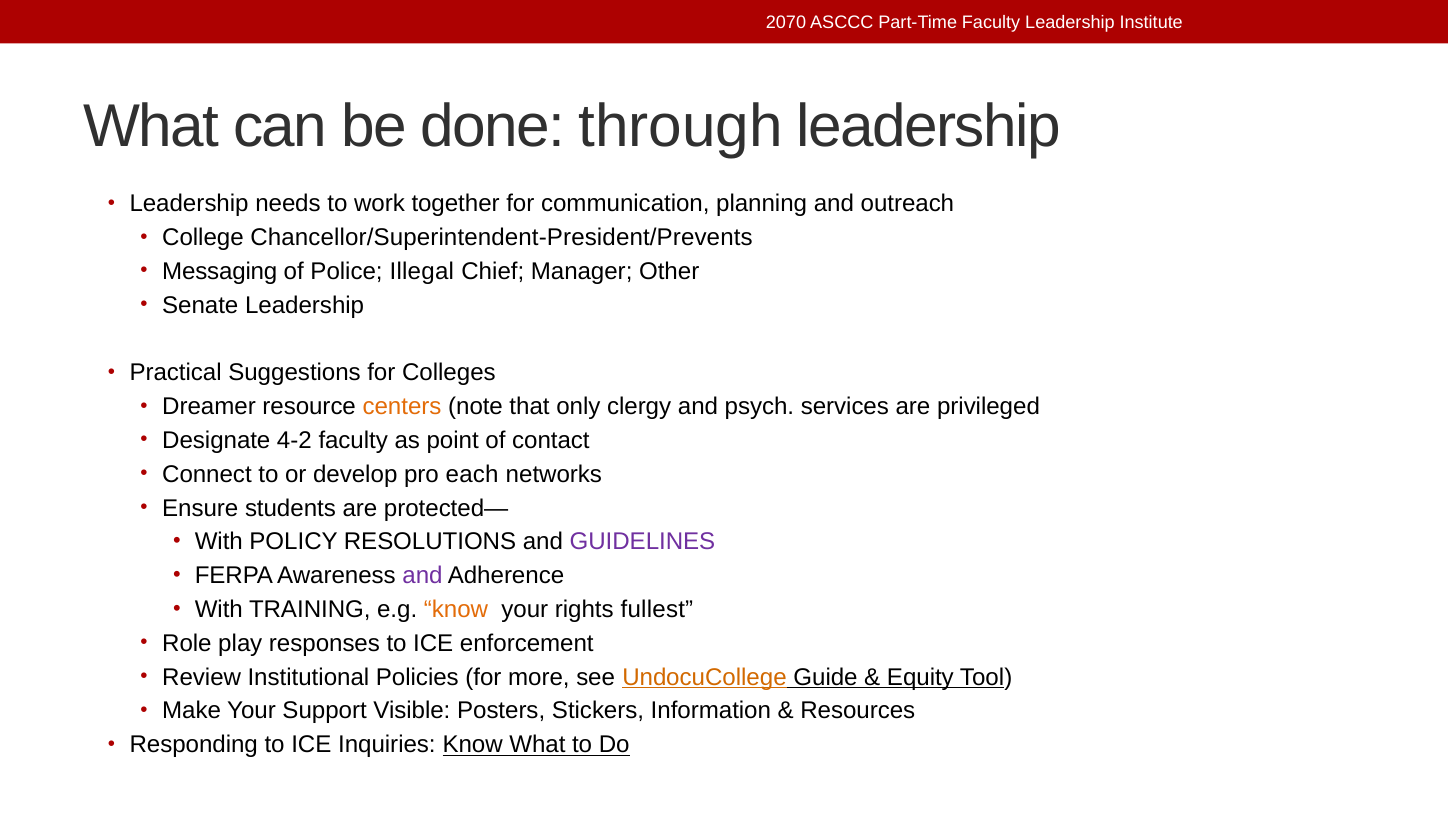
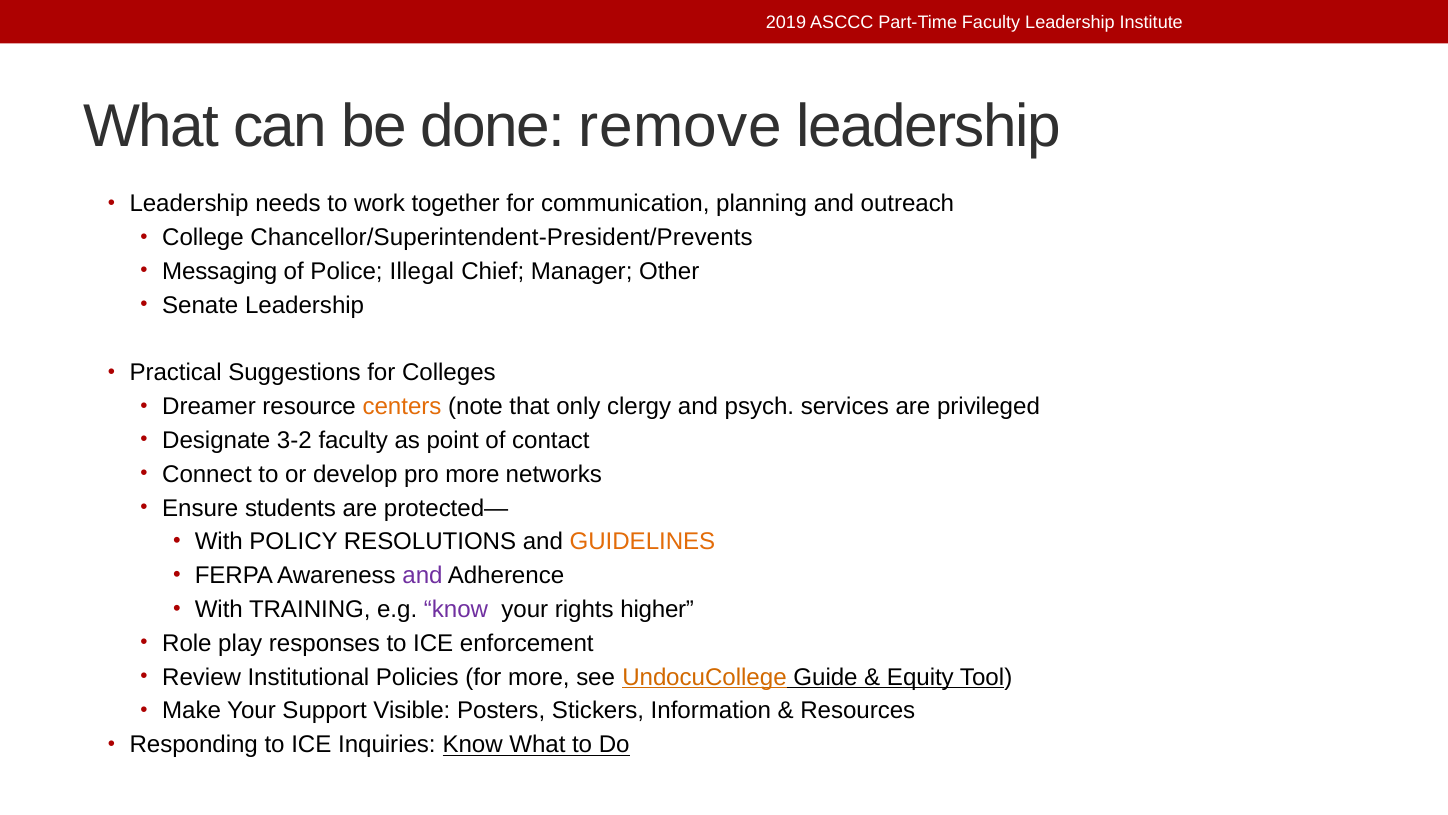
2070: 2070 -> 2019 (786, 23)
through: through -> remove (680, 126)
4-2: 4-2 -> 3-2 (294, 440)
pro each: each -> more (472, 474)
GUIDELINES colour: purple -> orange (642, 542)
know colour: orange -> purple (456, 609)
fullest: fullest -> higher (657, 609)
